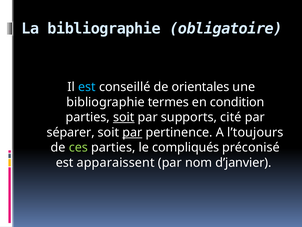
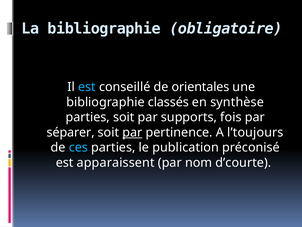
termes: termes -> classés (168, 102)
condition: condition -> synthèse (237, 102)
soit underline: present -> none (124, 117)
cité: cité -> fois (231, 117)
ces colour: light green -> light blue (78, 147)
compliqués: compliqués -> publication (186, 147)
d’janvier: d’janvier -> d’courte (243, 162)
